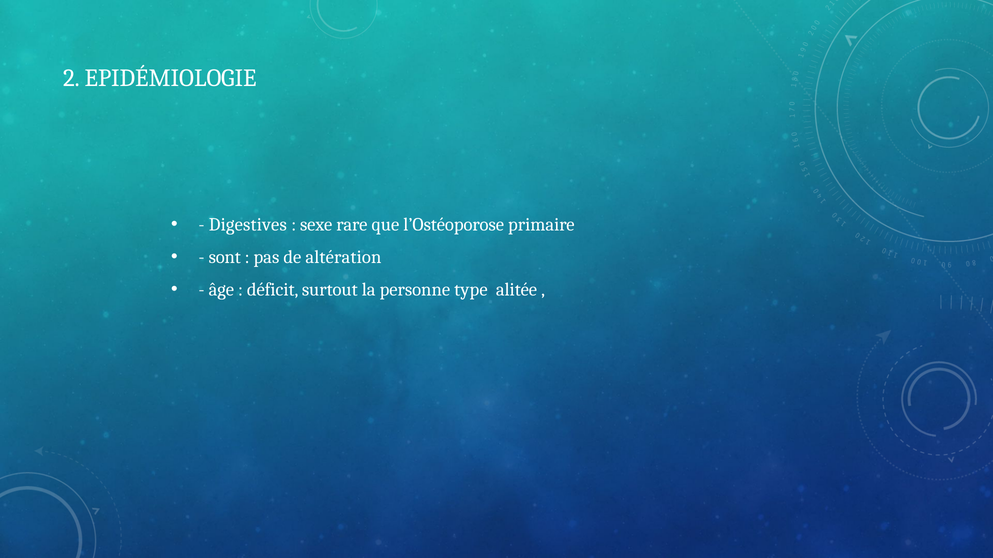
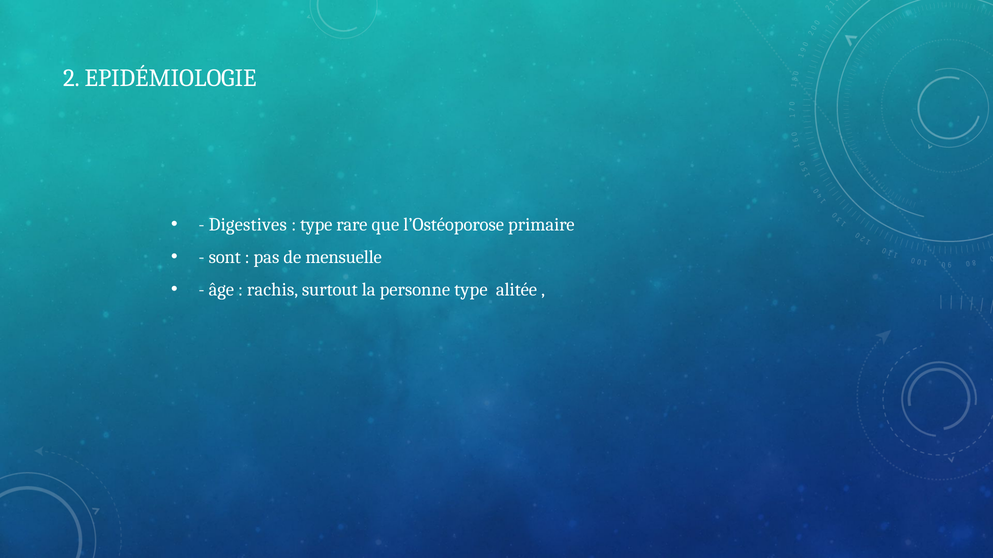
sexe: sexe -> type (316, 225)
altération: altération -> mensuelle (344, 257)
déficit: déficit -> rachis (273, 290)
